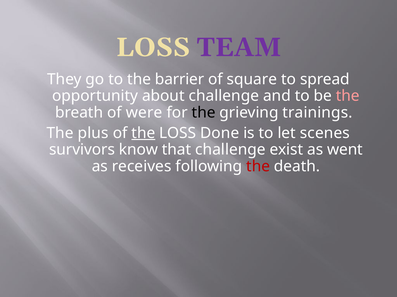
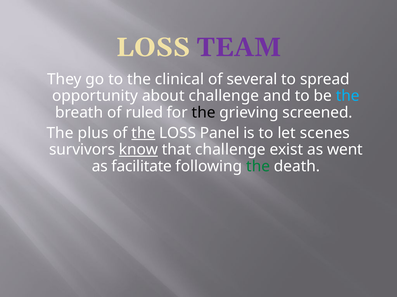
barrier: barrier -> clinical (180, 79)
square: square -> several (252, 79)
the colour: pink -> light blue (348, 96)
were: were -> ruled (144, 113)
trainings: trainings -> screened (318, 113)
Done: Done -> Panel (220, 133)
know underline: none -> present (138, 150)
receives: receives -> facilitate (142, 167)
the colour: red -> green (258, 167)
